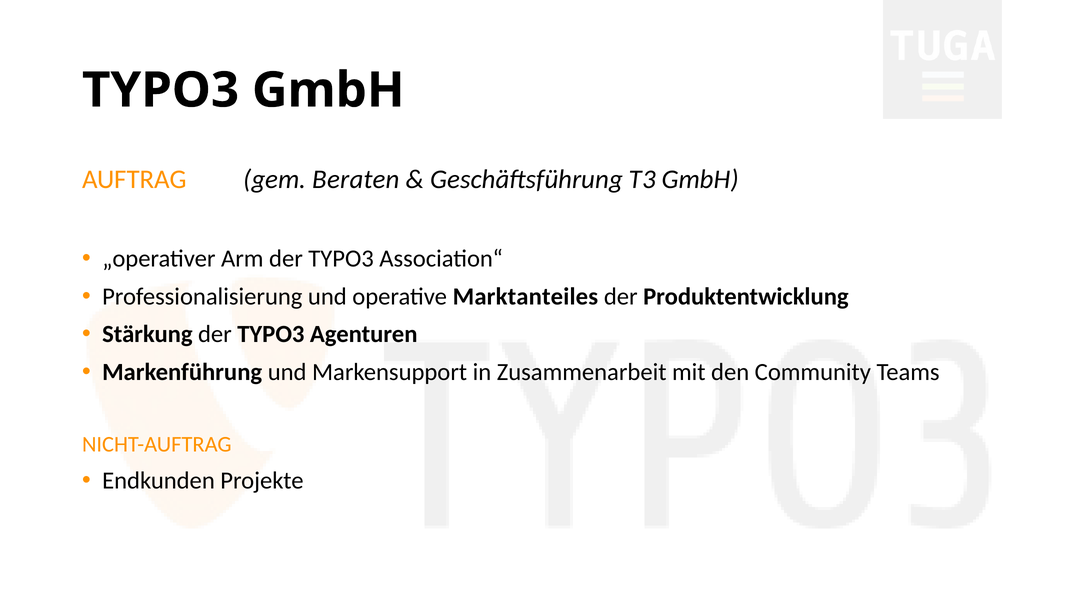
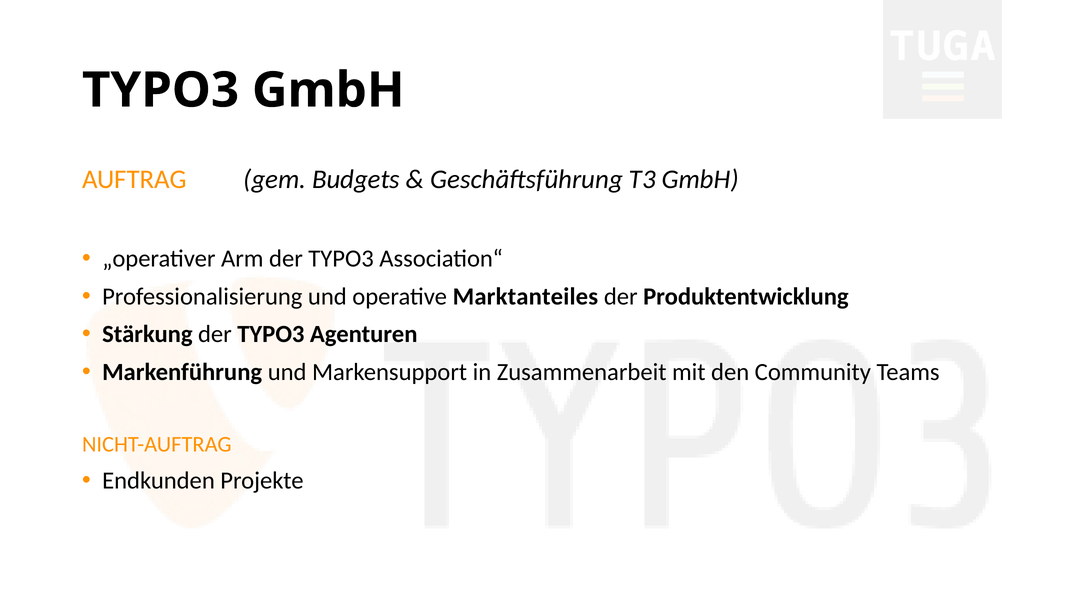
Beraten: Beraten -> Budgets (356, 180)
